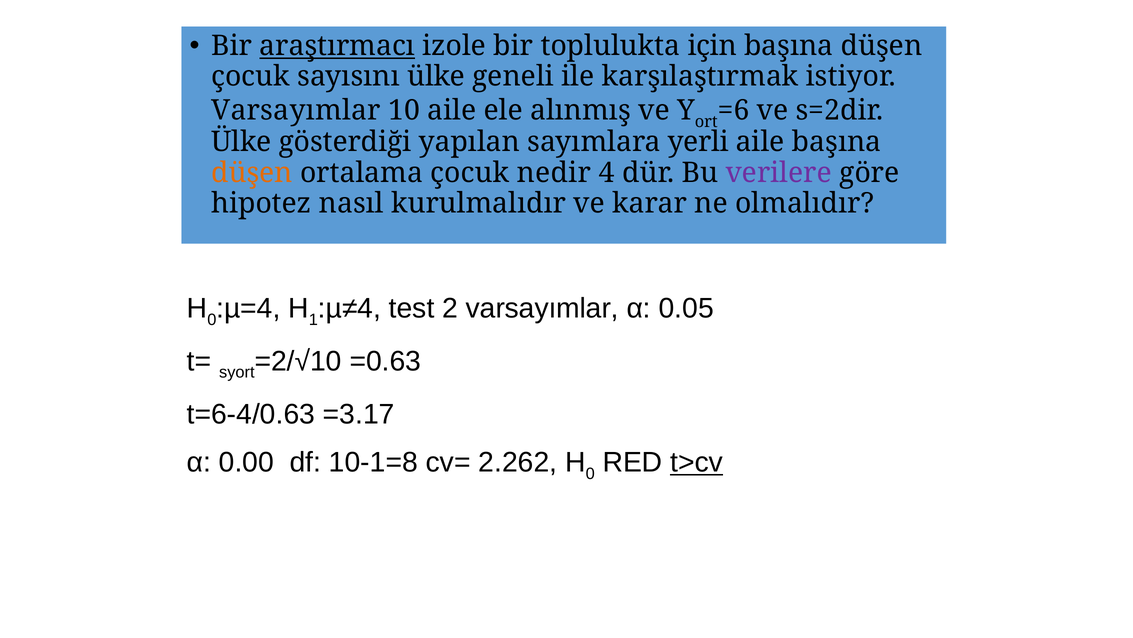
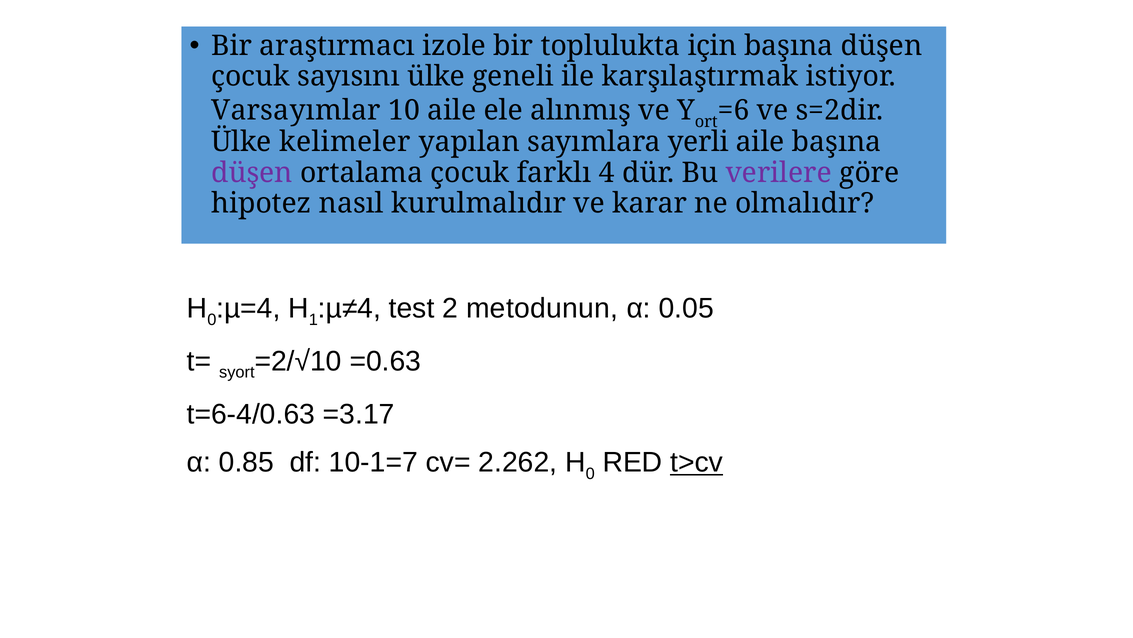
araştırmacı underline: present -> none (337, 46)
gösterdiği: gösterdiği -> kelimeler (345, 142)
düşen colour: orange -> purple (252, 172)
nedir: nedir -> farklı (554, 172)
2 varsayımlar: varsayımlar -> metodunun (542, 308)
0.00: 0.00 -> 0.85 (246, 462)
10-1=8: 10-1=8 -> 10-1=7 (373, 462)
